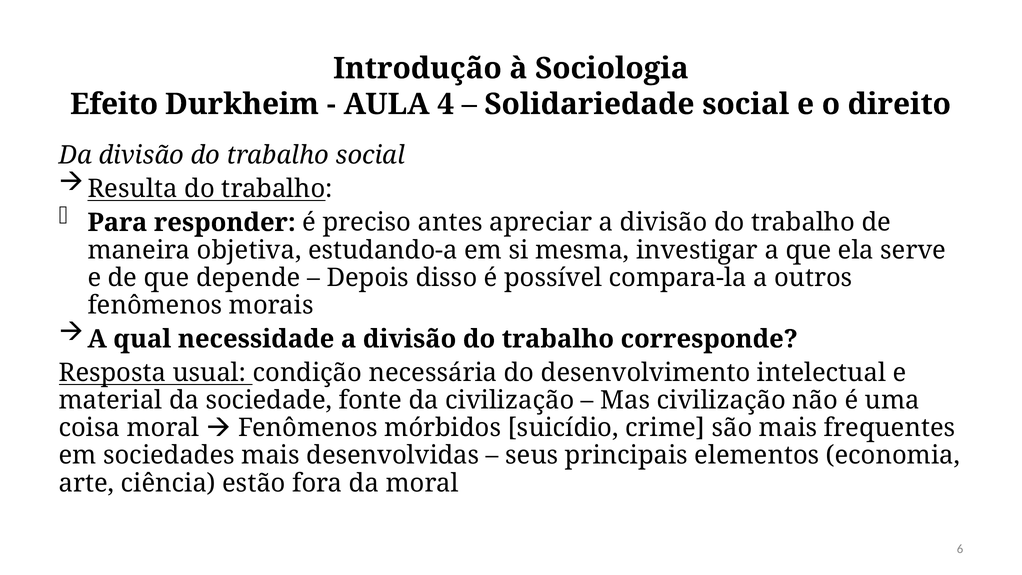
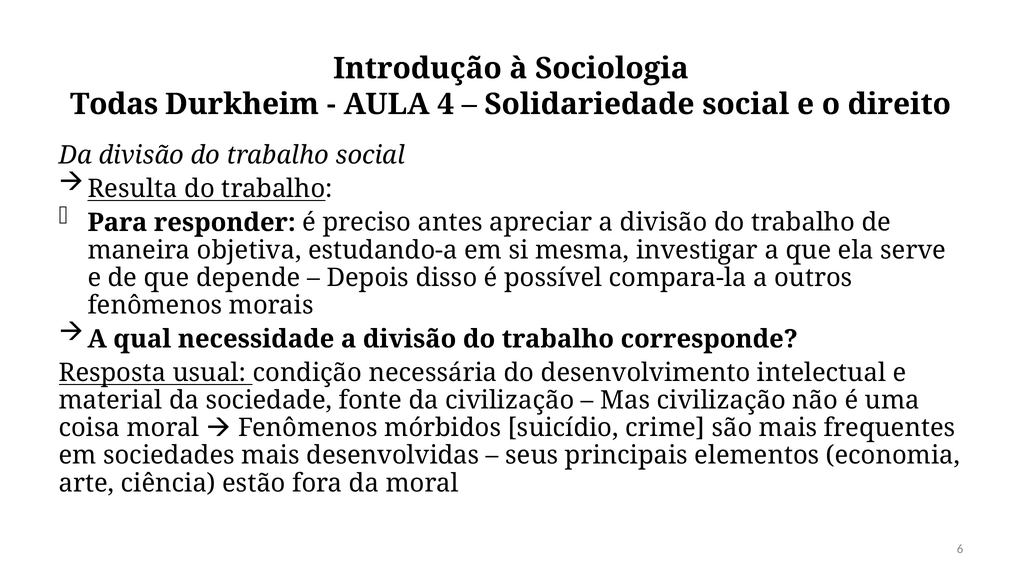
Efeito: Efeito -> Todas (114, 104)
